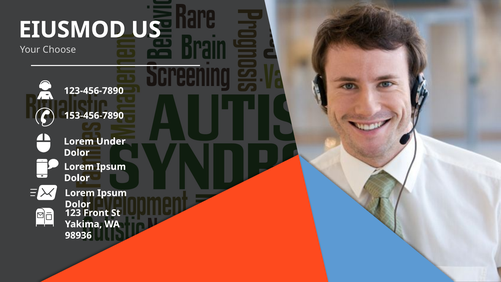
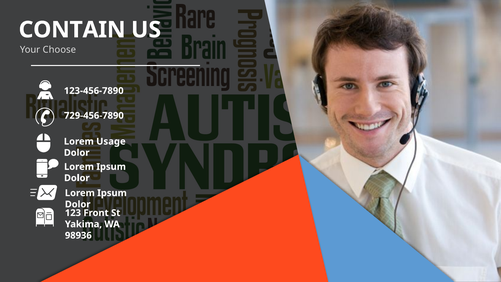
EIUSMOD: EIUSMOD -> CONTAIN (72, 30)
153-456-7890: 153-456-7890 -> 729-456-7890 (94, 116)
Under: Under -> Usage (111, 141)
